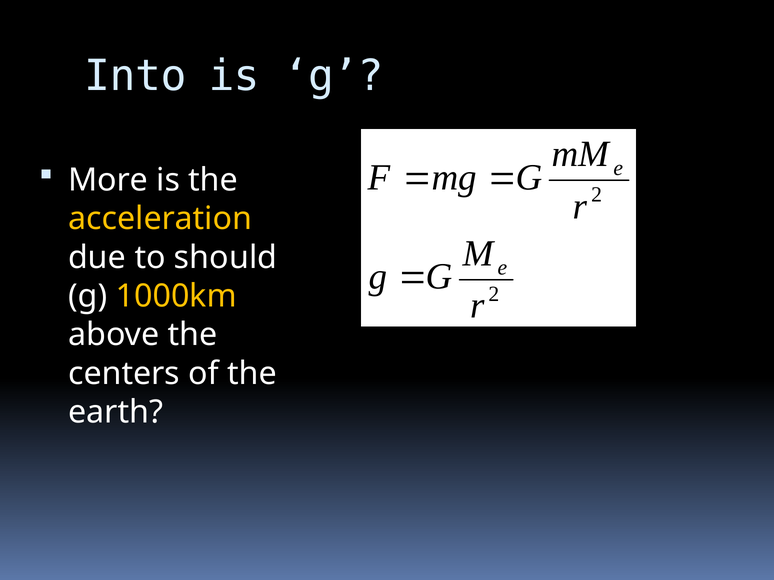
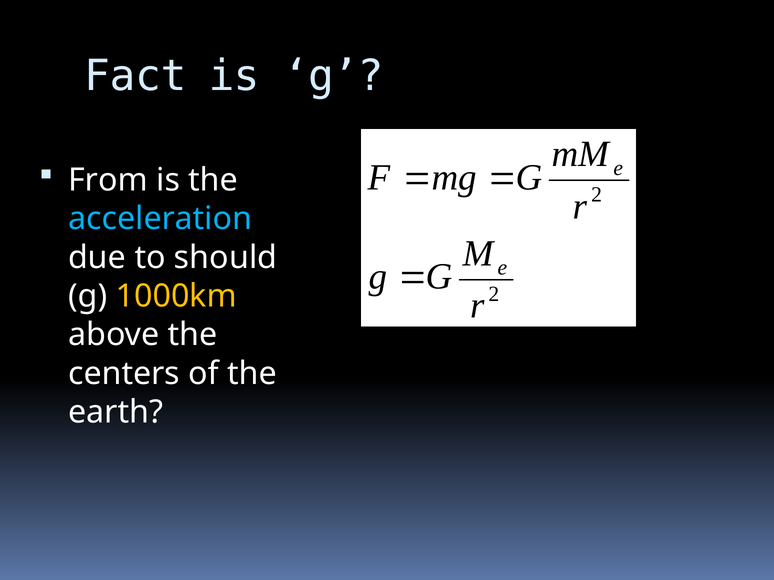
Into: Into -> Fact (135, 76)
More: More -> From (108, 180)
acceleration colour: yellow -> light blue (160, 219)
